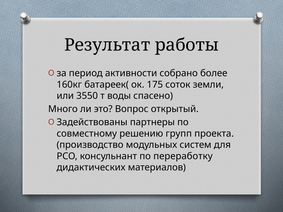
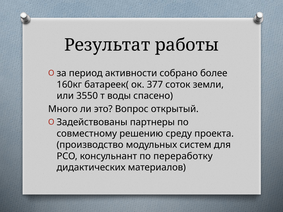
175: 175 -> 377 (155, 85)
групп: групп -> среду (179, 134)
